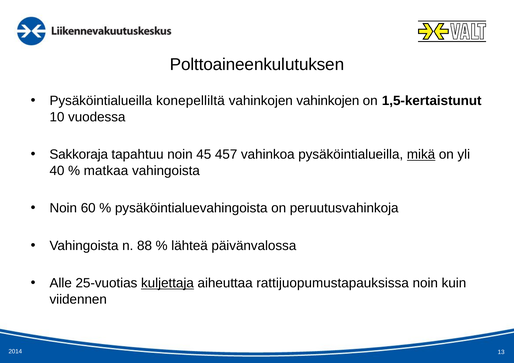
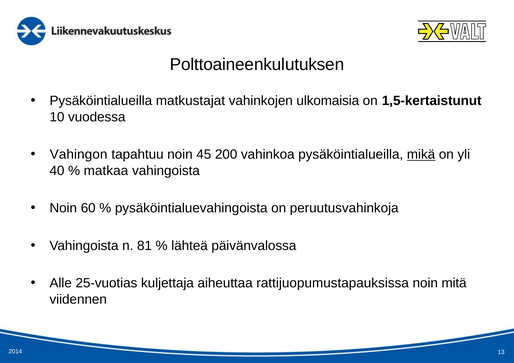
konepelliltä: konepelliltä -> matkustajat (190, 101)
vahinkojen vahinkojen: vahinkojen -> ulkomaisia (328, 101)
Sakkoraja: Sakkoraja -> Vahingon (79, 155)
457: 457 -> 200 (226, 155)
88: 88 -> 81 (145, 246)
kuljettaja underline: present -> none (167, 284)
kuin: kuin -> mitä (454, 284)
